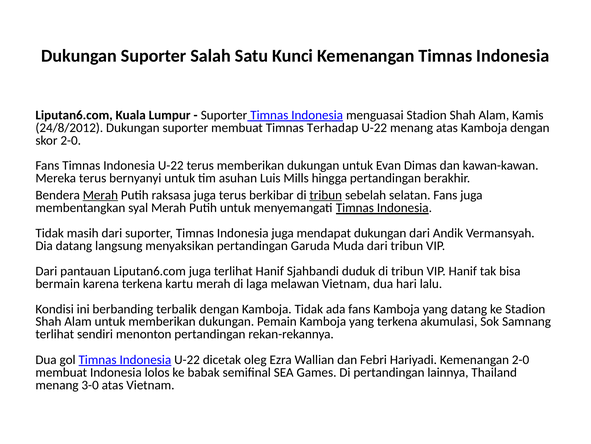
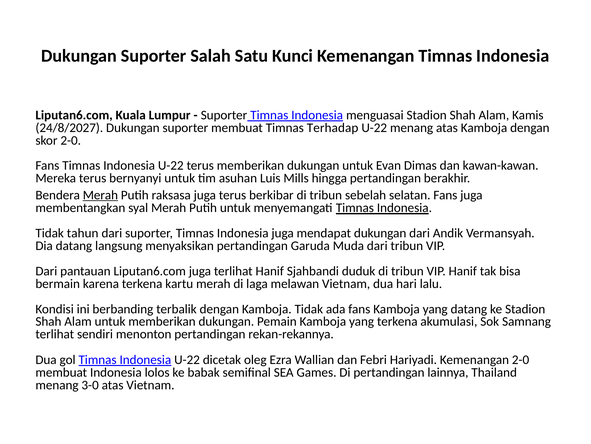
24/8/2012: 24/8/2012 -> 24/8/2027 (69, 128)
tribun underline: present -> none (326, 195)
masih: masih -> tahun (83, 233)
